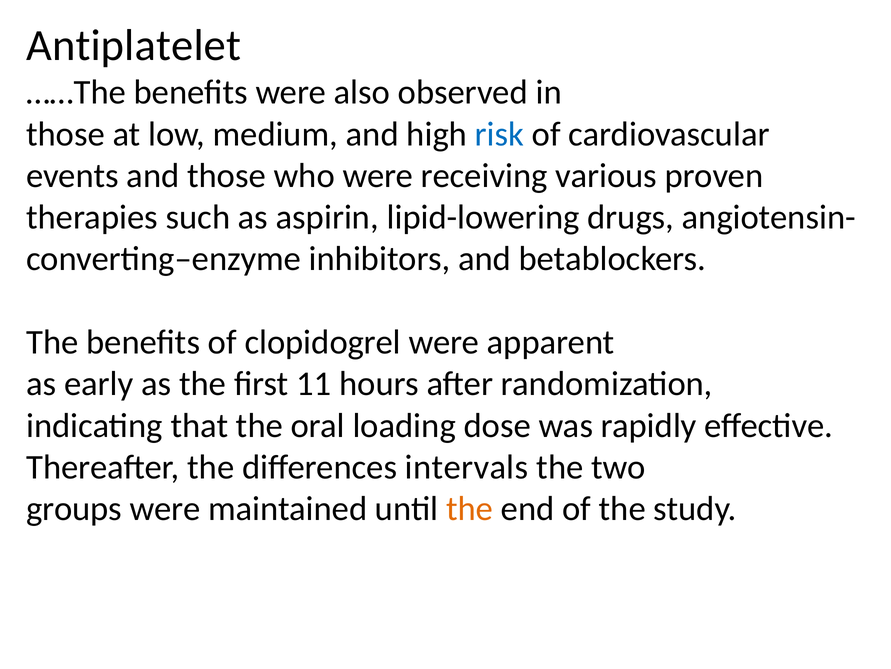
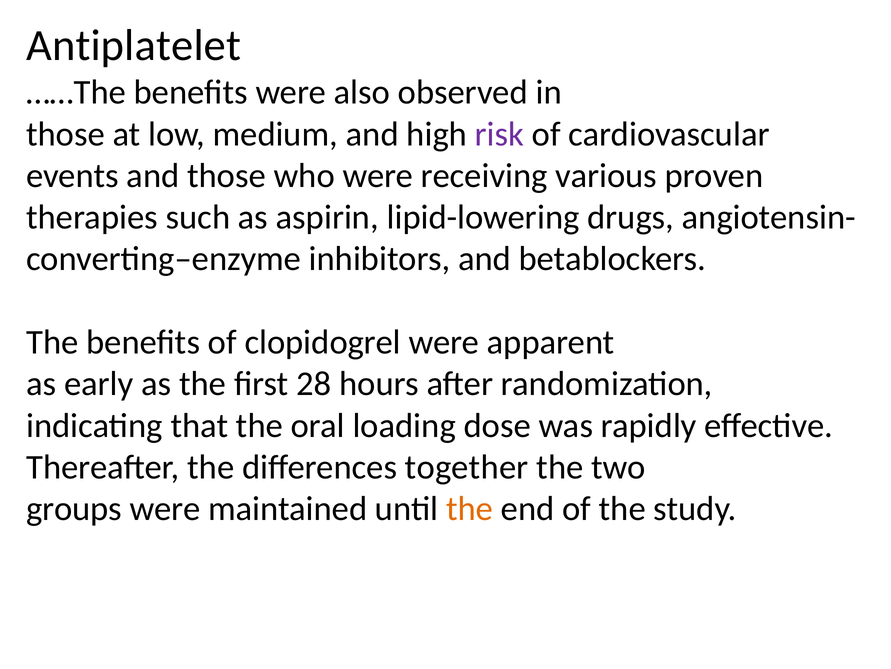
risk colour: blue -> purple (499, 134)
11: 11 -> 28 (314, 384)
intervals: intervals -> together (467, 467)
